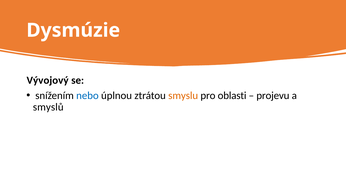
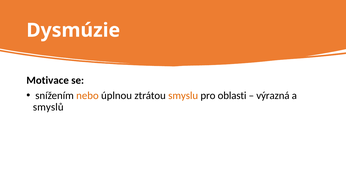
Vývojový: Vývojový -> Motivace (48, 80)
nebo colour: blue -> orange (87, 96)
projevu: projevu -> výrazná (273, 96)
